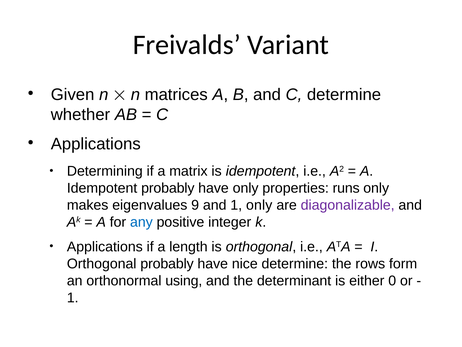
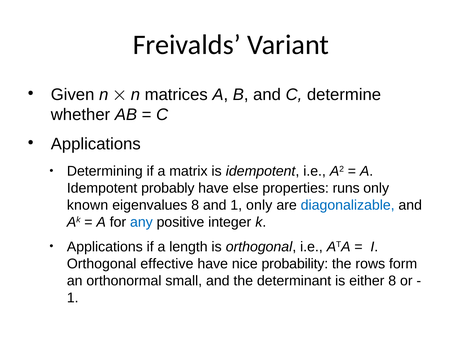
have only: only -> else (246, 188)
makes: makes -> known (88, 205)
eigenvalues 9: 9 -> 8 (195, 205)
diagonalizable colour: purple -> blue (348, 205)
Orthogonal probably: probably -> effective (167, 263)
nice determine: determine -> probability (295, 263)
using: using -> small (184, 280)
either 0: 0 -> 8 (392, 280)
